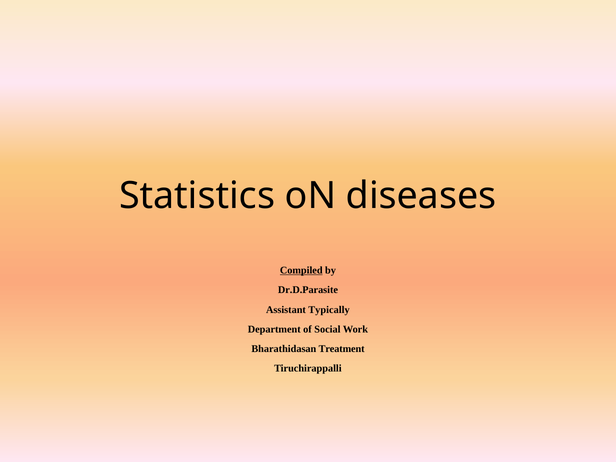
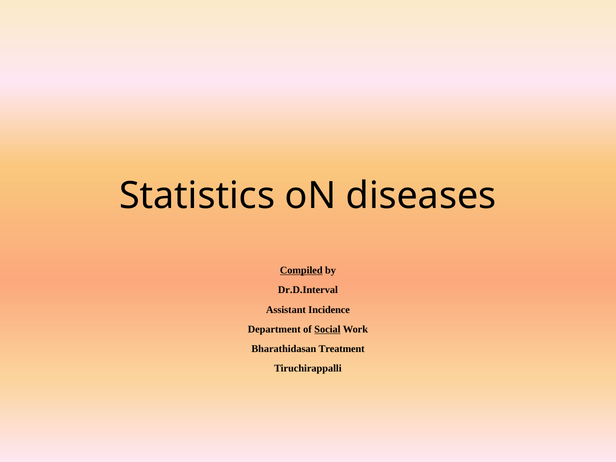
Dr.D.Parasite: Dr.D.Parasite -> Dr.D.Interval (308, 290)
Typically: Typically -> Incidence (329, 310)
Social underline: none -> present (327, 329)
